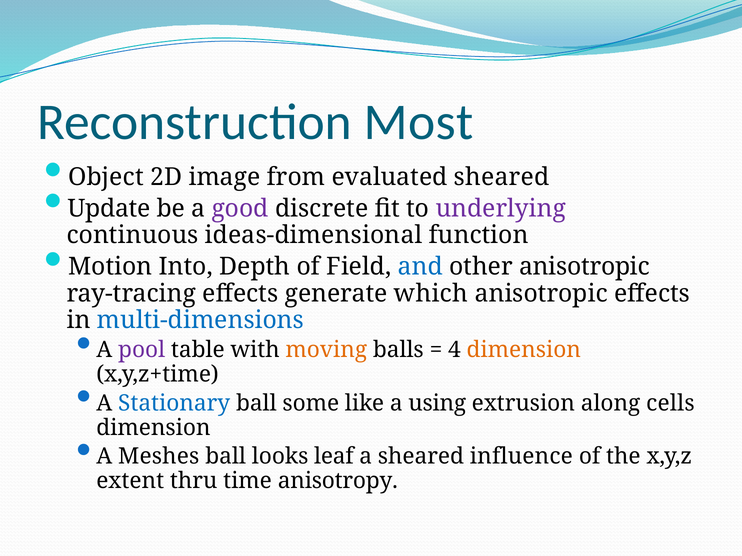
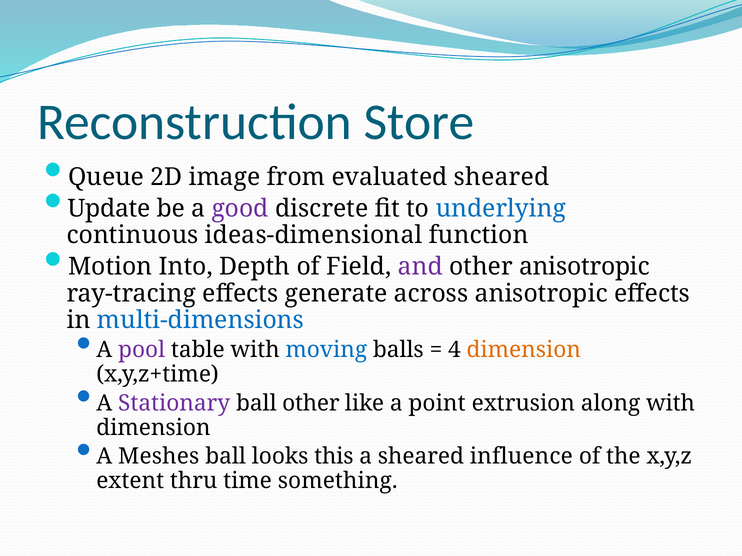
Most: Most -> Store (419, 123)
Object: Object -> Queue (106, 177)
underlying colour: purple -> blue (501, 209)
and colour: blue -> purple (420, 267)
which: which -> across (431, 294)
moving colour: orange -> blue (326, 350)
Stationary colour: blue -> purple (174, 404)
ball some: some -> other (311, 404)
using: using -> point (437, 404)
along cells: cells -> with (671, 404)
leaf: leaf -> this (334, 457)
anisotropy: anisotropy -> something (338, 481)
